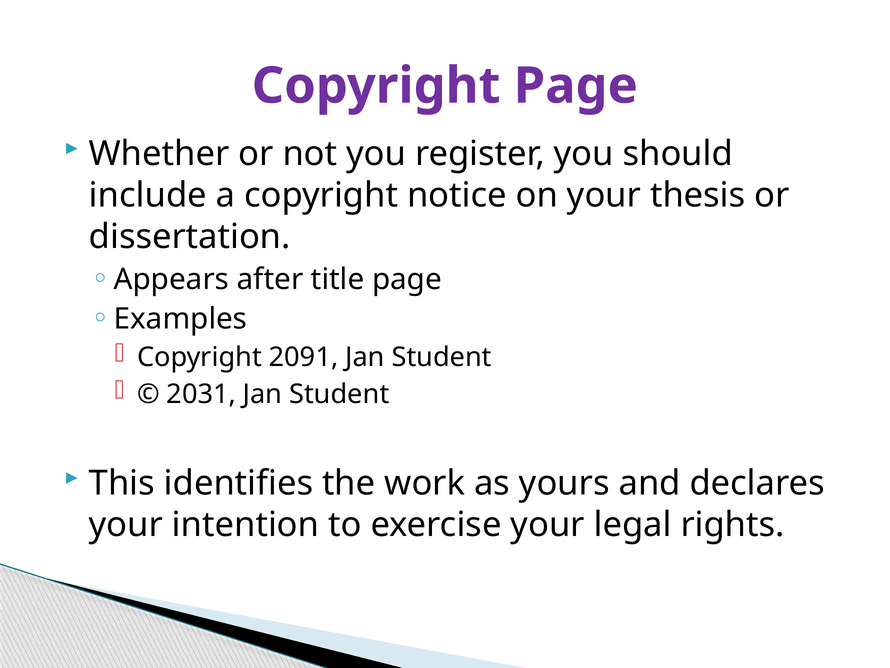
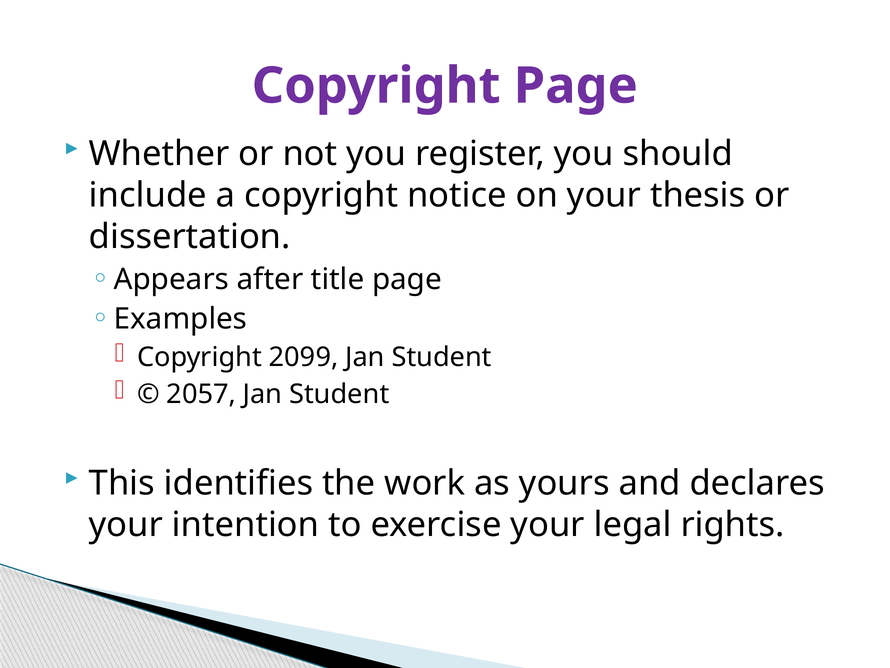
2091: 2091 -> 2099 (304, 357)
2031: 2031 -> 2057 (201, 394)
